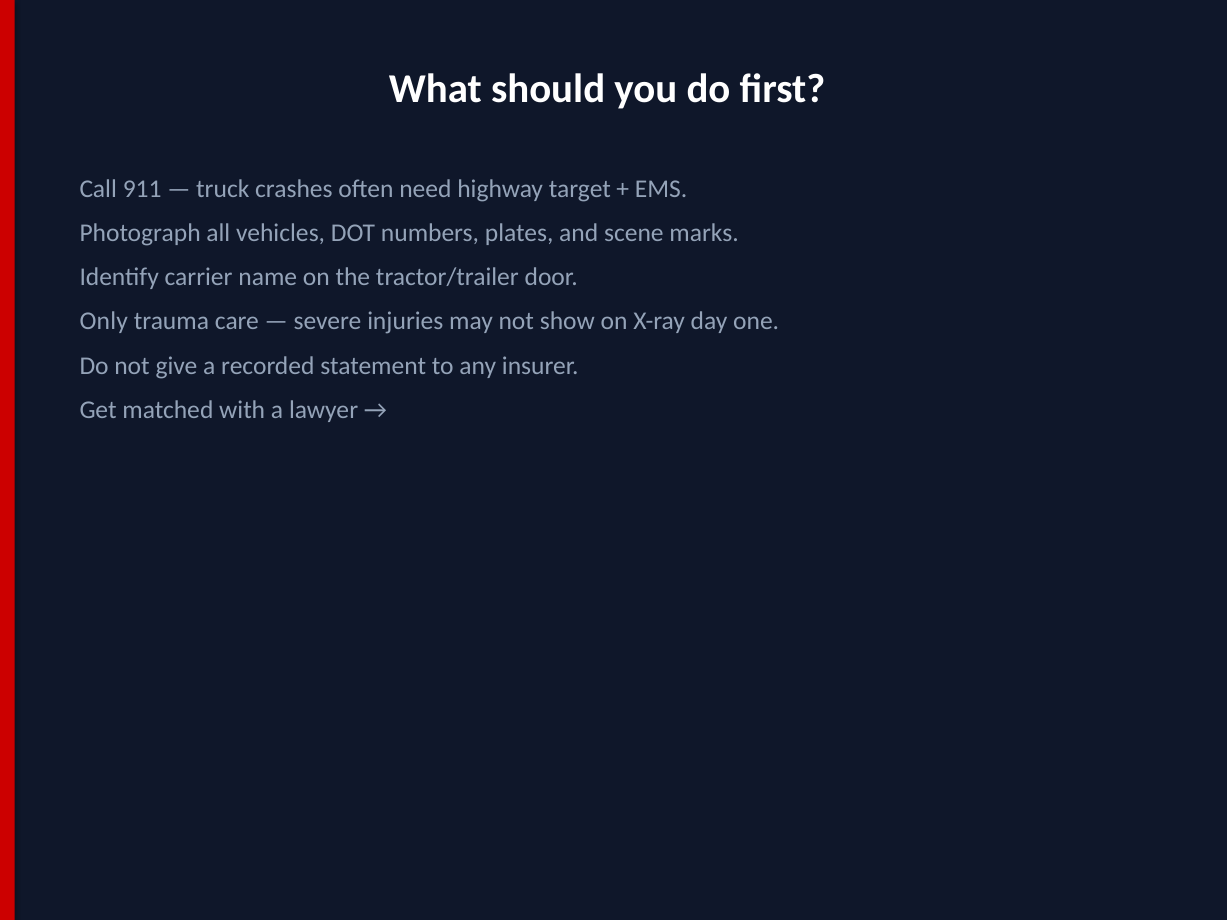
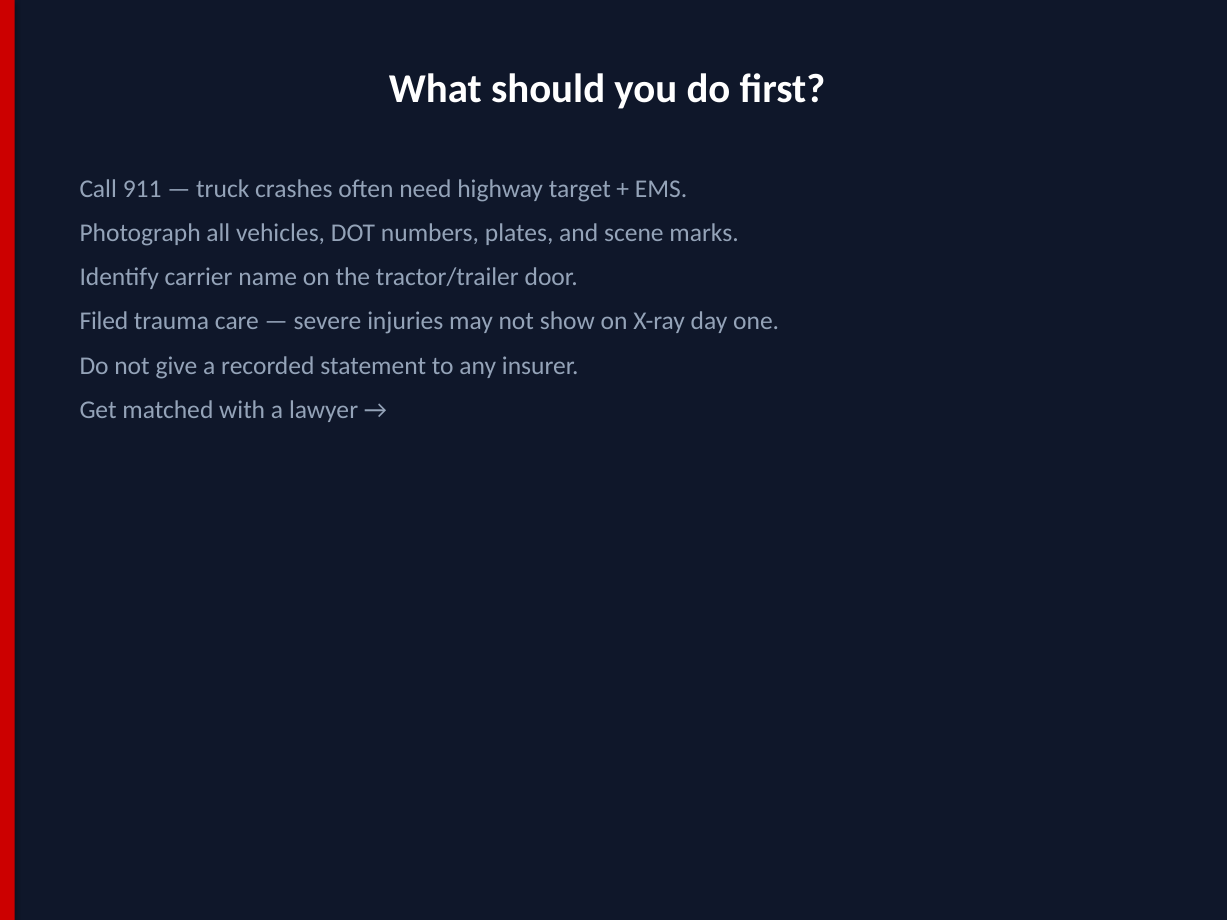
Only: Only -> Filed (104, 322)
